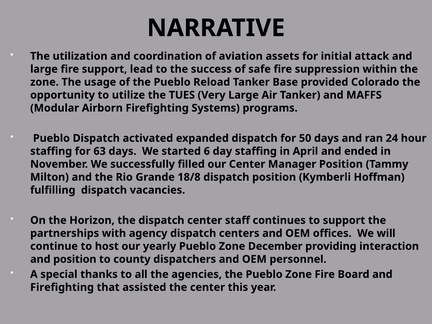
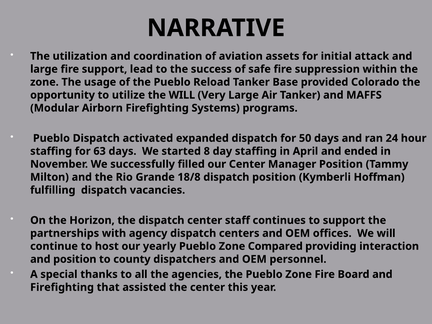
the TUES: TUES -> WILL (182, 95)
6: 6 -> 8 (207, 151)
December: December -> Compared (275, 246)
